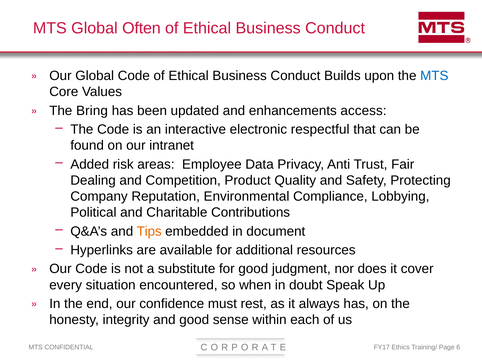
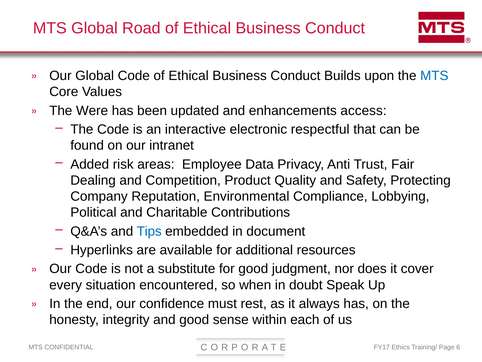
Often: Often -> Road (141, 28)
Bring: Bring -> Were (92, 110)
Tips colour: orange -> blue (149, 231)
